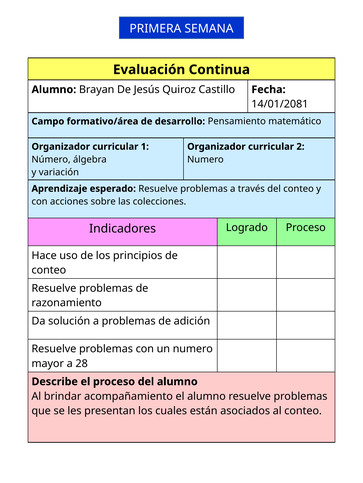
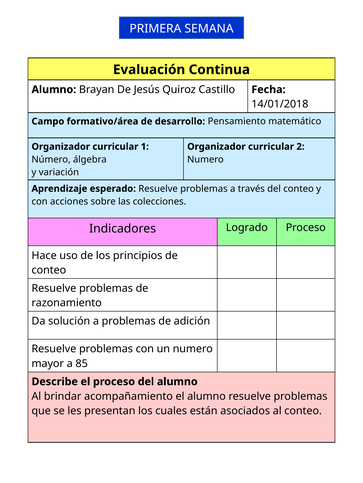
14/01/2081: 14/01/2081 -> 14/01/2018 (280, 104)
28: 28 -> 85 (82, 364)
